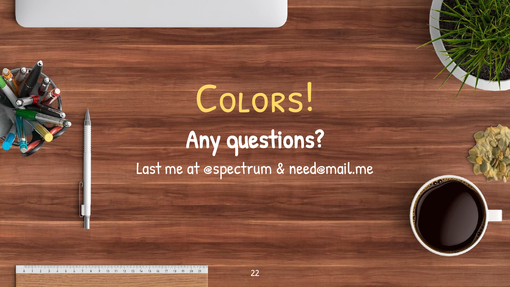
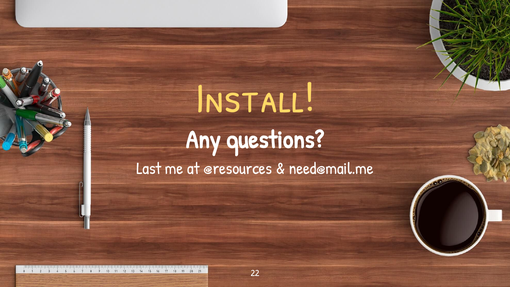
Colors: Colors -> Install (255, 98)
@spectrum: @spectrum -> @resources (238, 169)
